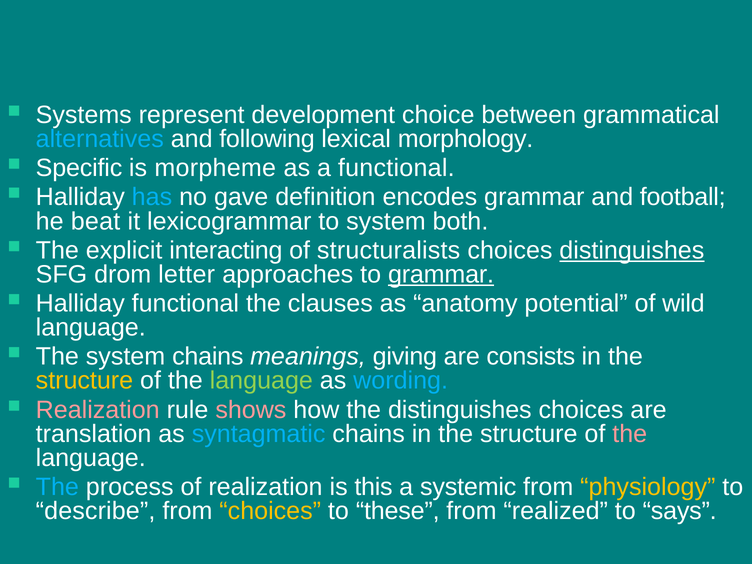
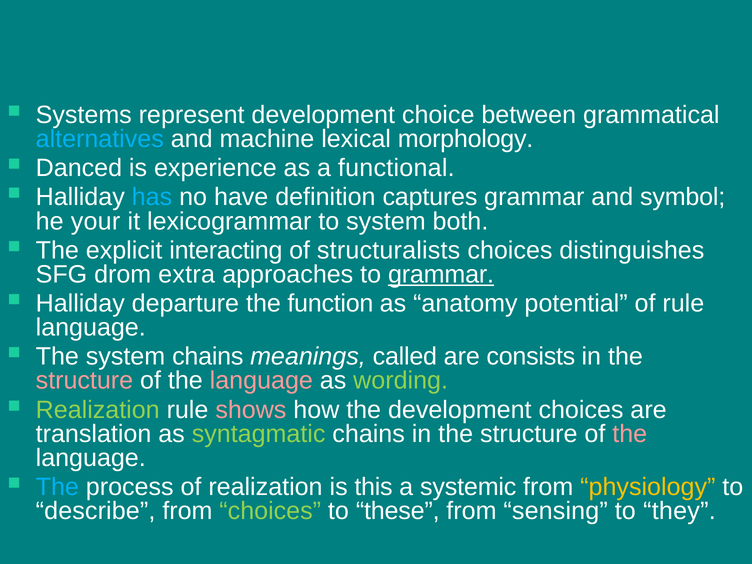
following: following -> machine (267, 139)
Specific: Specific -> Danced (79, 168)
morpheme: morpheme -> experience (215, 168)
gave: gave -> have (241, 197)
encodes: encodes -> captures (430, 197)
football: football -> symbol (683, 197)
beat: beat -> your (96, 221)
distinguishes underline: present -> none (632, 250)
letter: letter -> extra (187, 274)
Halliday functional: functional -> departure (185, 304)
clauses: clauses -> function (330, 304)
of wild: wild -> rule (683, 304)
giving: giving -> called (405, 357)
structure colour: yellow -> pink (84, 381)
language colour: light green -> pink (261, 381)
wording colour: light blue -> light green (401, 381)
Realization colour: pink -> light green (98, 410)
the distinguishes: distinguishes -> development (460, 410)
syntagmatic colour: light blue -> light green (259, 434)
choices colour: yellow -> light green (270, 511)
realized: realized -> sensing (556, 511)
says: says -> they (679, 511)
